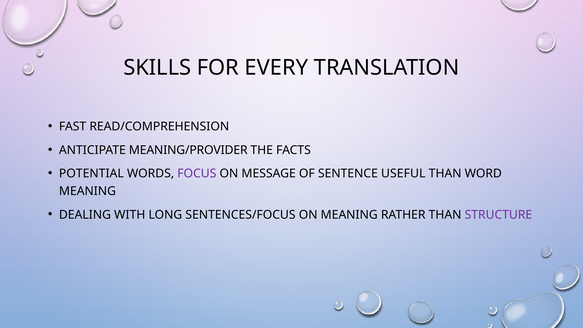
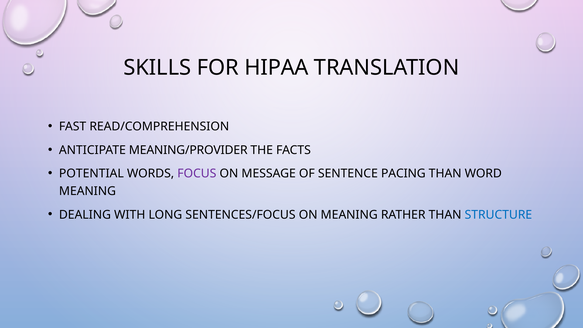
EVERY: EVERY -> HIPAA (276, 68)
USEFUL: USEFUL -> PACING (403, 174)
STRUCTURE colour: purple -> blue (498, 215)
